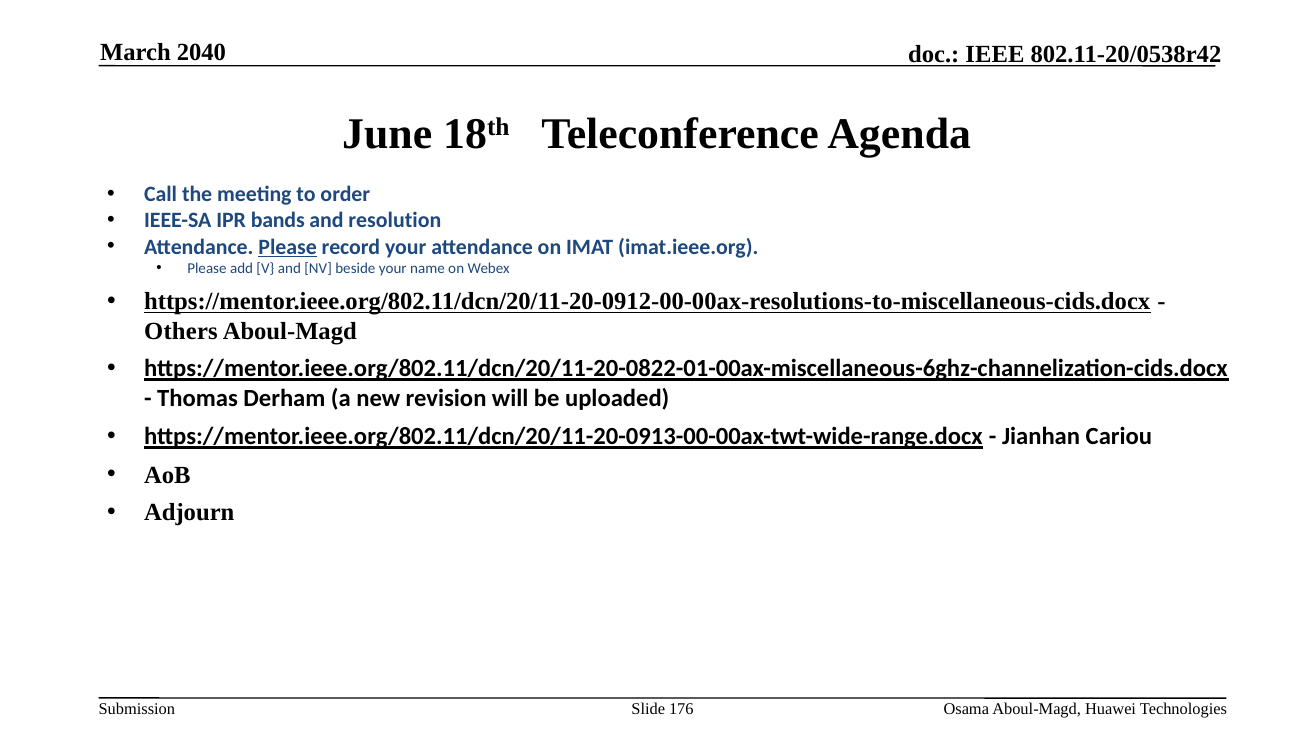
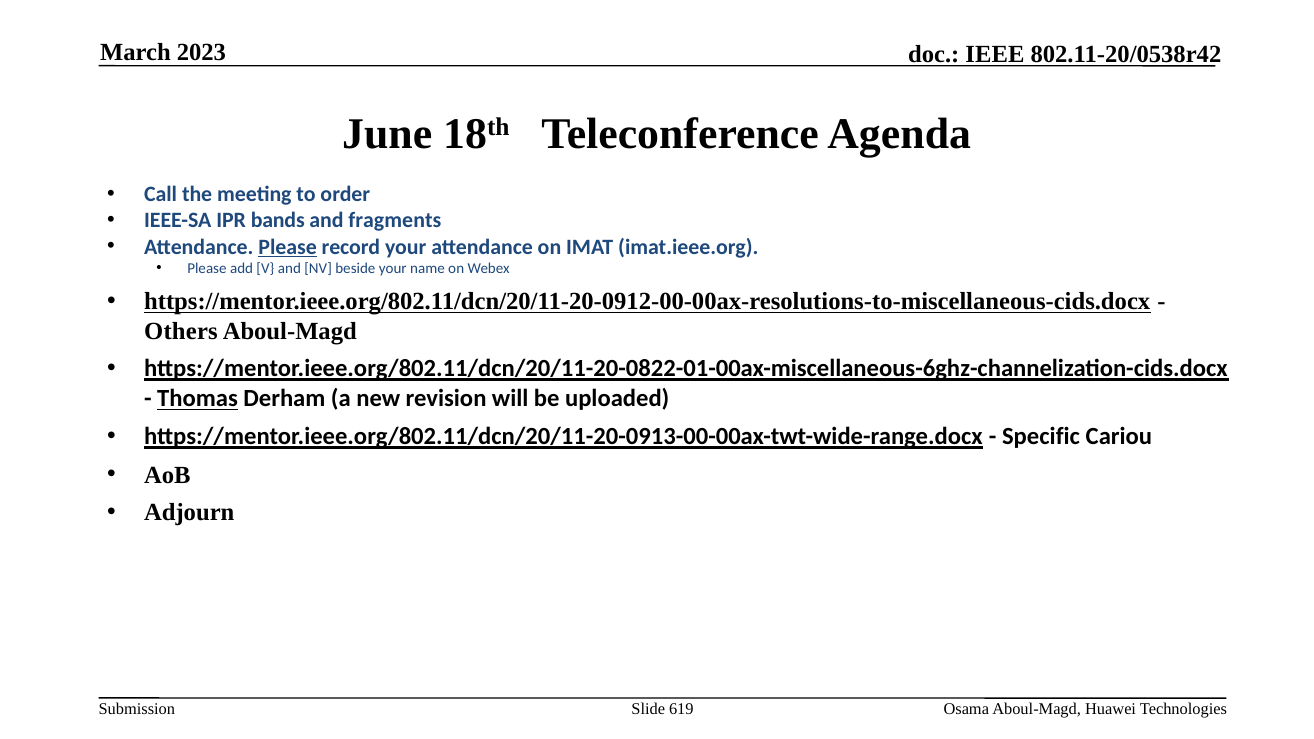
2040: 2040 -> 2023 (201, 52)
resolution: resolution -> fragments (395, 221)
Thomas underline: none -> present (197, 399)
Jianhan: Jianhan -> Specific (1041, 437)
176: 176 -> 619 (681, 709)
